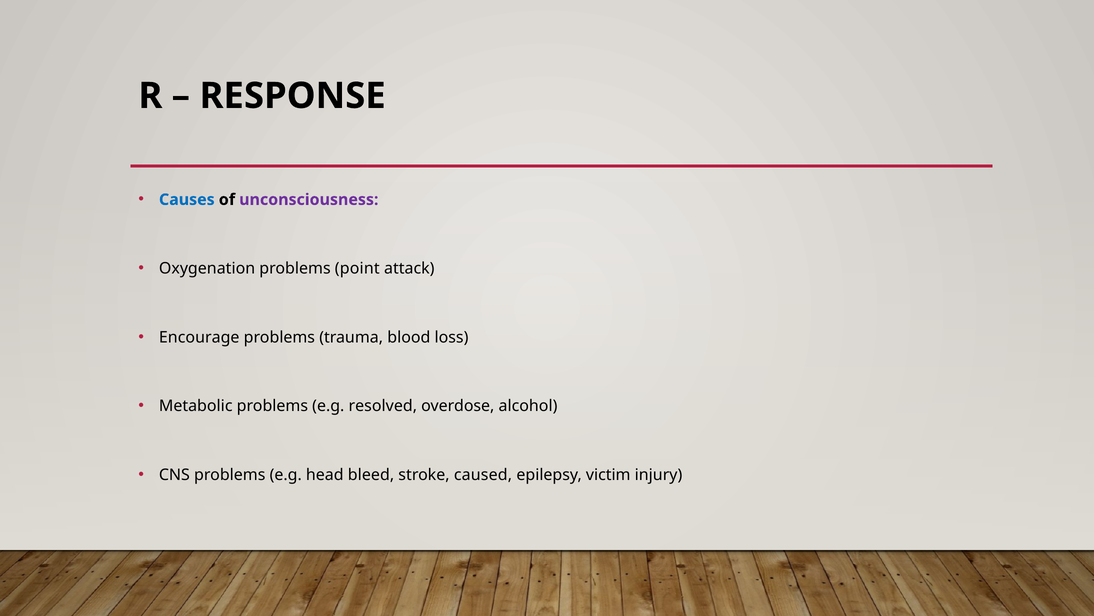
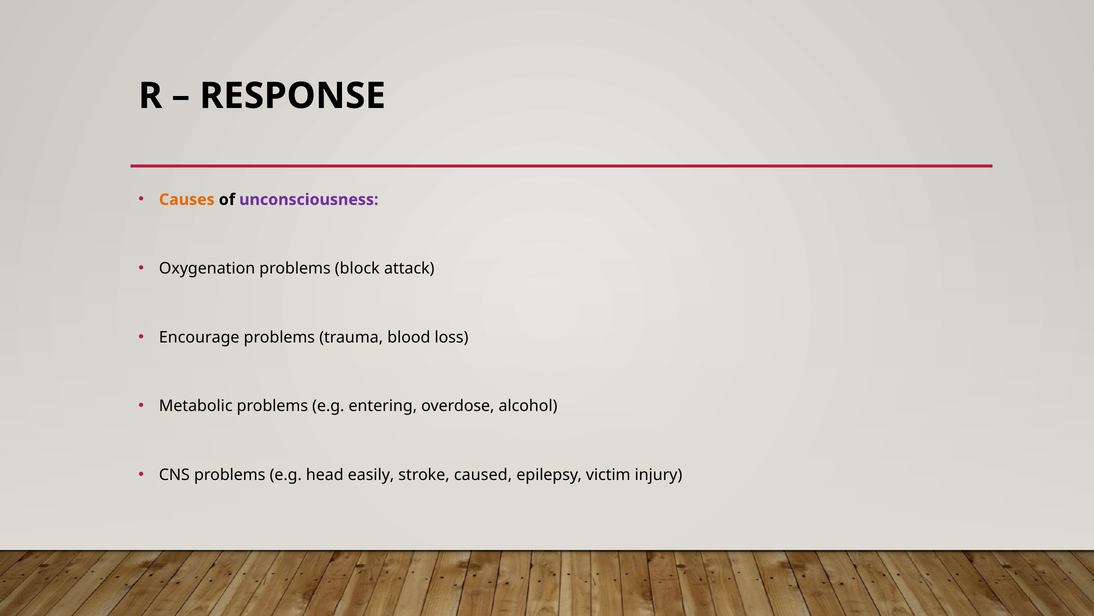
Causes colour: blue -> orange (187, 199)
point: point -> block (357, 268)
resolved: resolved -> entering (383, 406)
bleed: bleed -> easily (371, 474)
